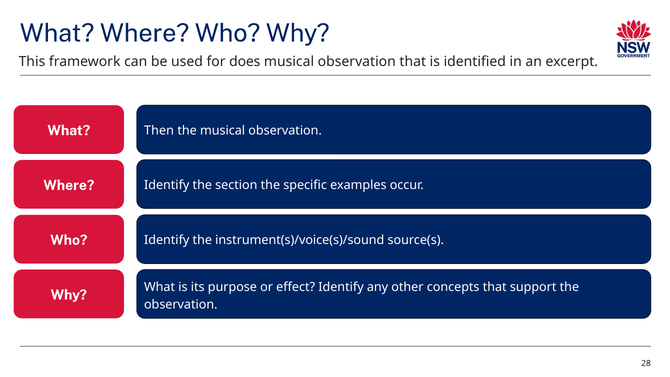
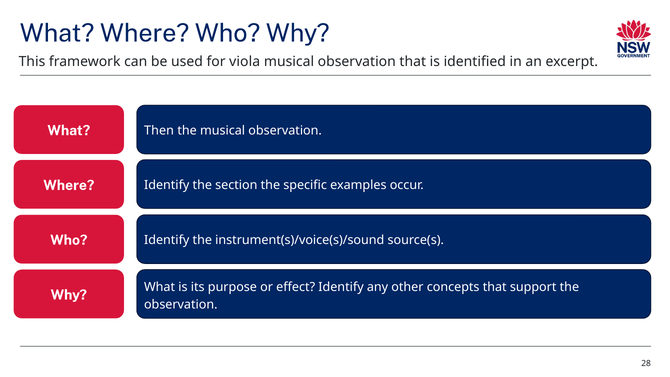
does: does -> viola (245, 62)
